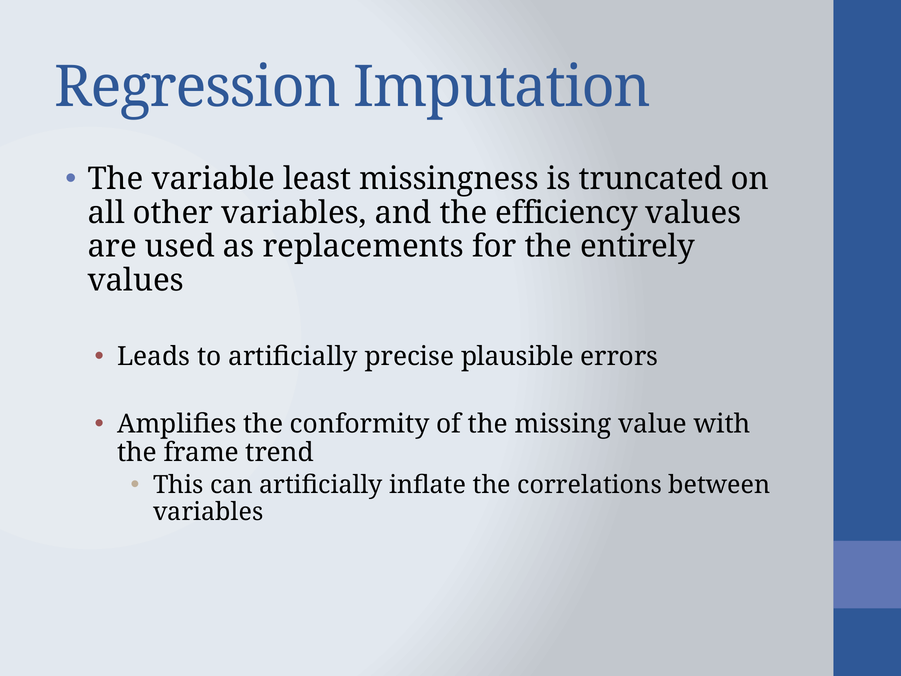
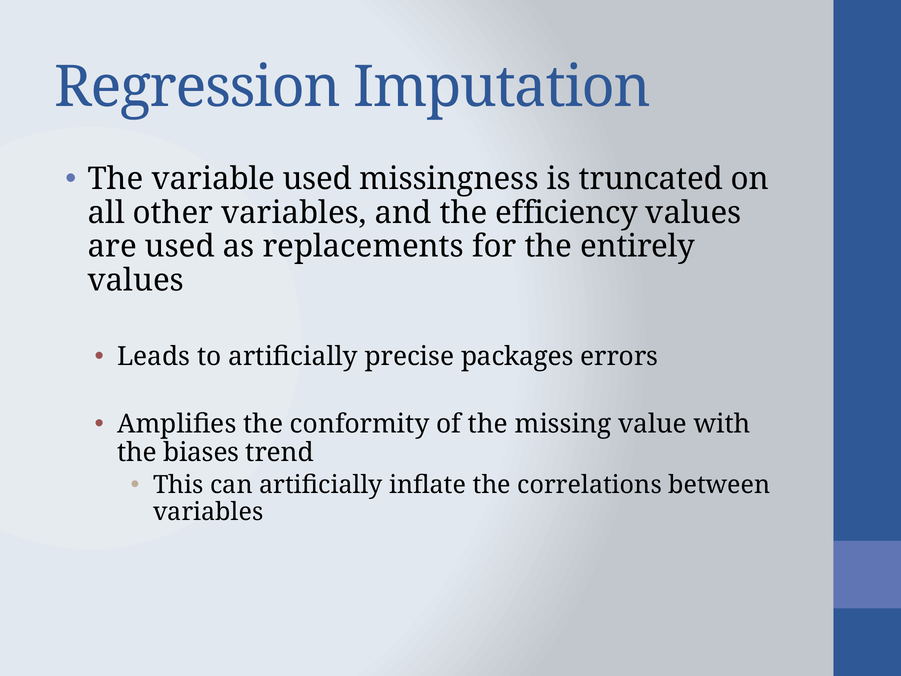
variable least: least -> used (317, 179)
plausible: plausible -> packages (517, 357)
frame: frame -> biases (201, 452)
